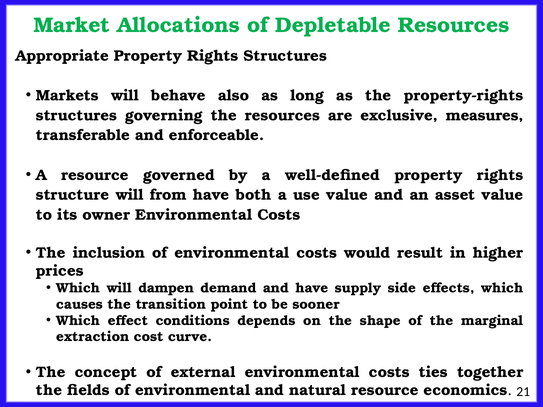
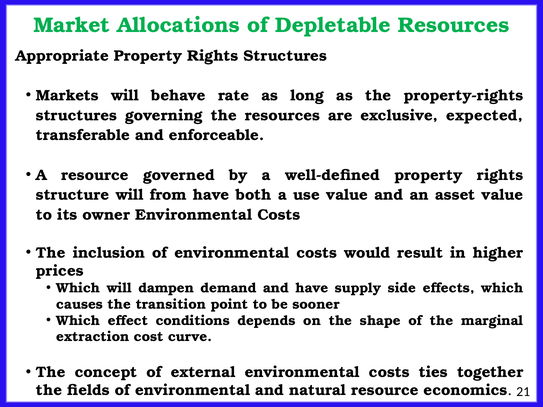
also: also -> rate (234, 96)
measures: measures -> expected (485, 115)
